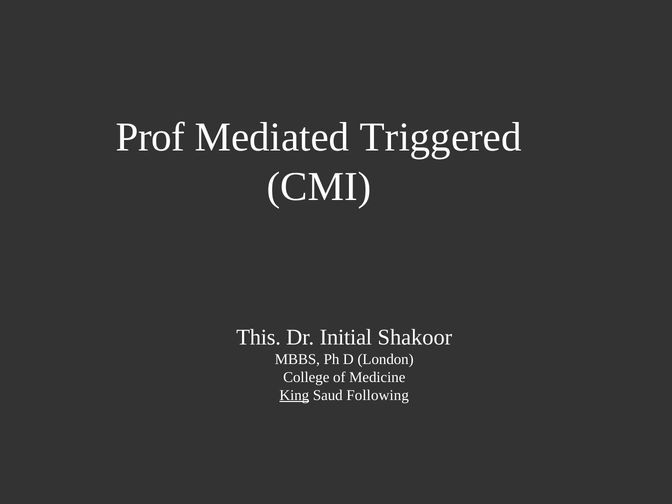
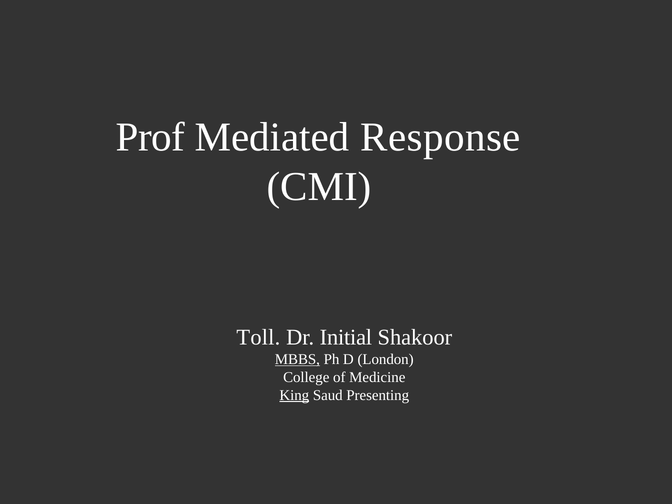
Triggered: Triggered -> Response (441, 137)
This: This -> Toll (258, 338)
MBBS underline: none -> present (297, 359)
Following: Following -> Presenting (378, 395)
